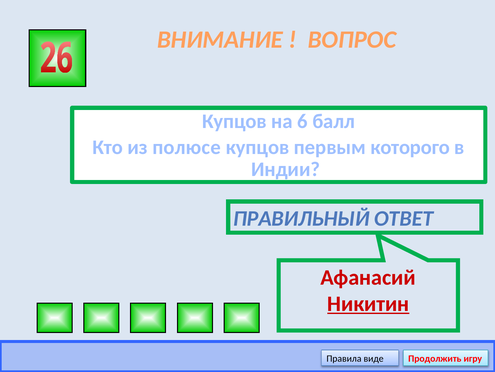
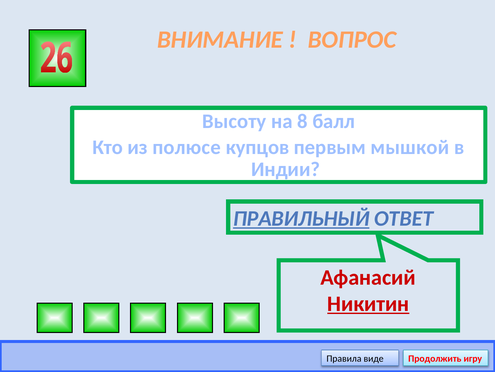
Купцов: Купцов -> Высоту (234, 121)
6: 6 -> 8 (302, 121)
которого: которого -> мышкой (410, 147)
ПРАВИЛЬНЫЙ underline: none -> present (301, 218)
